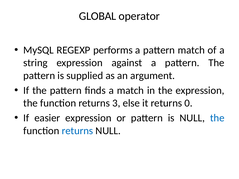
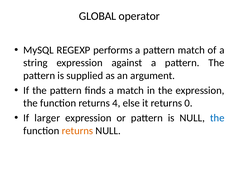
3: 3 -> 4 (116, 103)
easier: easier -> larger (47, 118)
returns colour: blue -> orange (77, 131)
